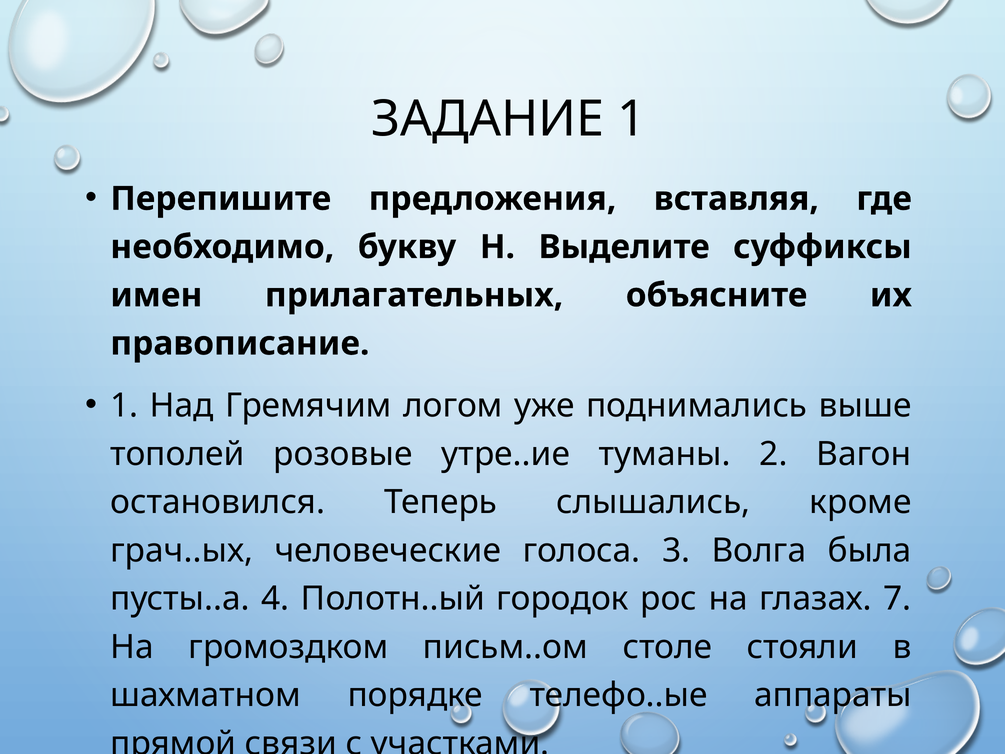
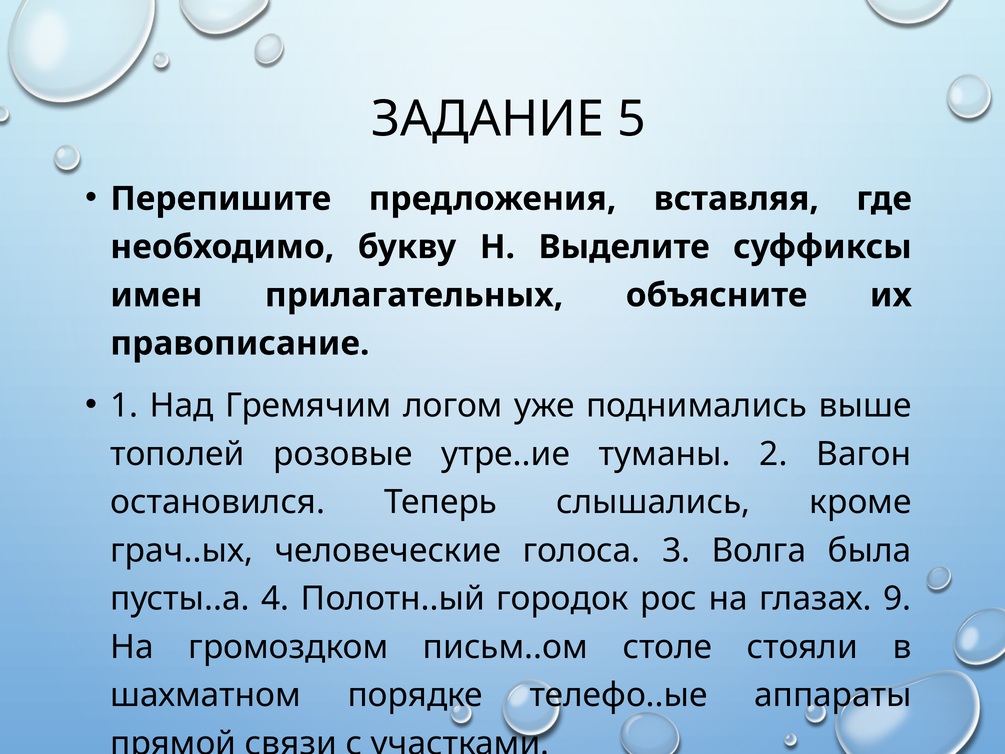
ЗАДАНИЕ 1: 1 -> 5 (632, 119)
7: 7 -> 9 (897, 599)
